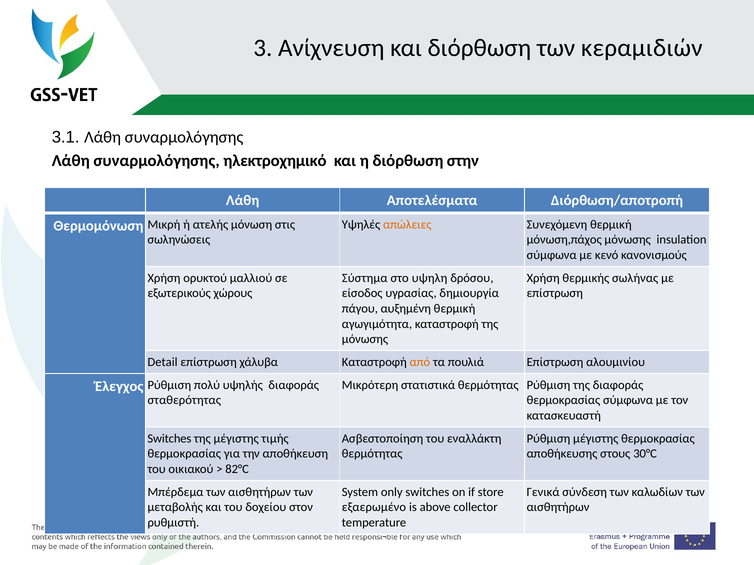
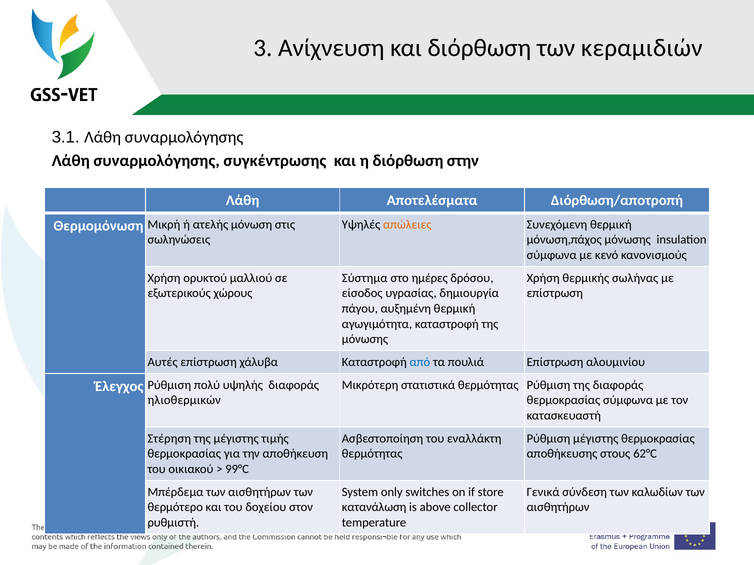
ηλεκτροχημικό: ηλεκτροχημικό -> συγκέντρωσης (275, 161)
υψηλη: υψηλη -> ημέρες (430, 278)
Detail: Detail -> Αυτές (163, 362)
από colour: orange -> blue (420, 362)
σταθερότητας: σταθερότητας -> ηλιοθερμικών (184, 401)
Switches: Switches -> Στέρηση (169, 439)
30°C: 30°C -> 62°C (645, 454)
82°C: 82°C -> 99°C (237, 469)
μεταβολής: μεταβολής -> θερμότερο (175, 508)
εξαερωμένο: εξαερωμένο -> κατανάλωση (374, 508)
